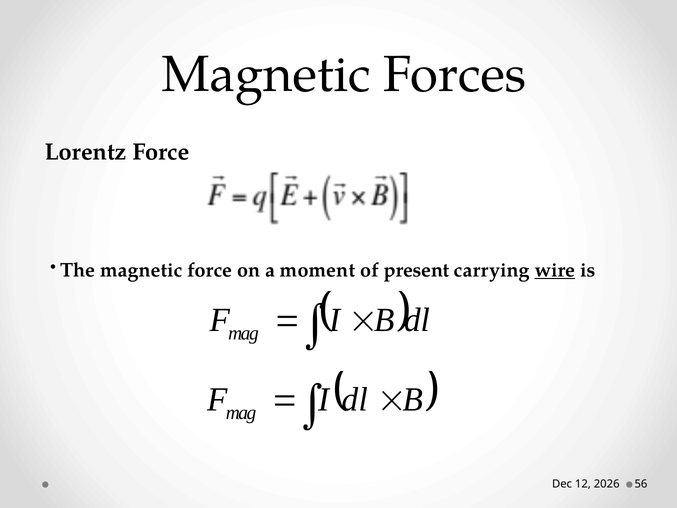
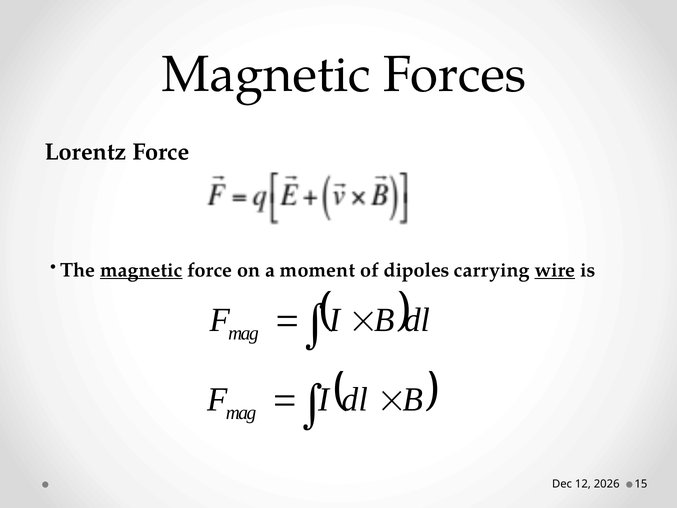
magnetic underline: none -> present (141, 270)
present: present -> dipoles (417, 270)
56: 56 -> 15 (641, 484)
